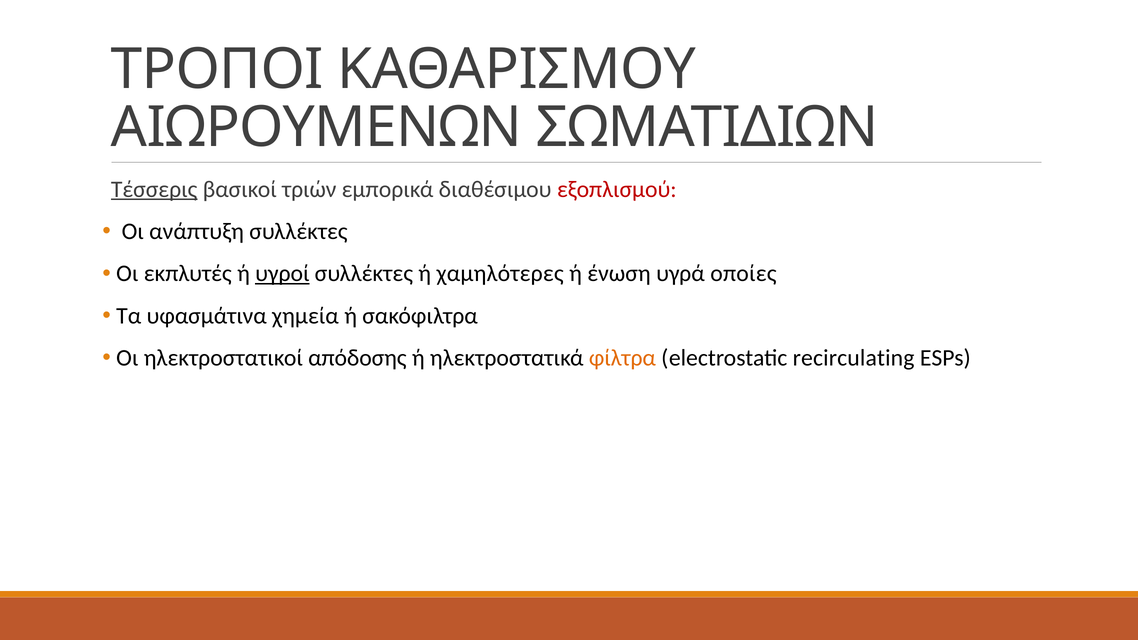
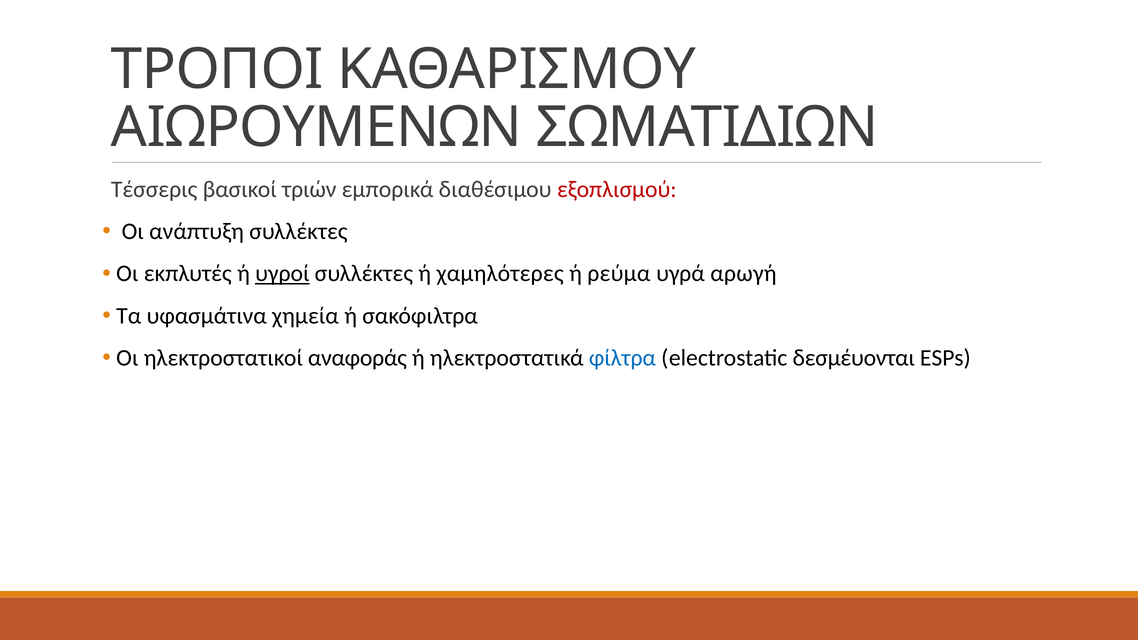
Τέσσερις underline: present -> none (154, 189)
ένωση: ένωση -> ρεύμα (619, 274)
οποίες: οποίες -> αρωγή (743, 274)
απόδοσης: απόδοσης -> αναφοράς (357, 358)
φίλτρα colour: orange -> blue (622, 358)
recirculating: recirculating -> δεσμέυονται (854, 358)
